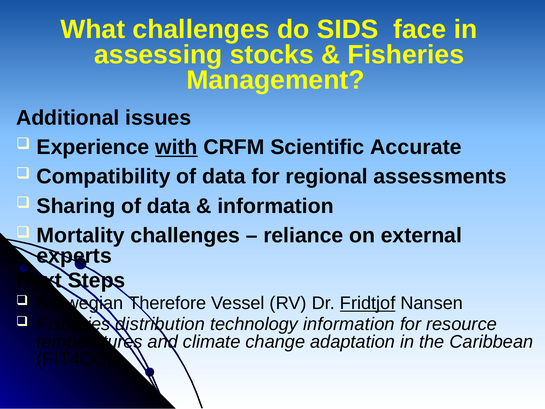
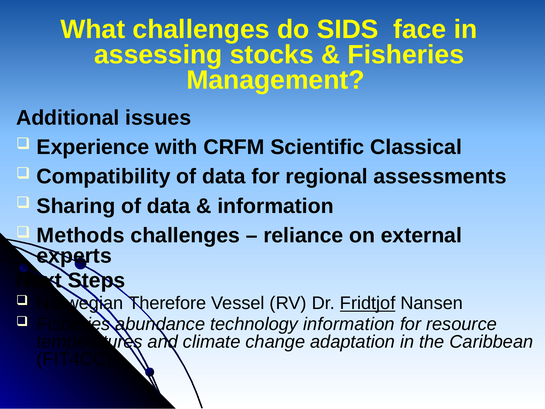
with underline: present -> none (176, 147)
Accurate: Accurate -> Classical (416, 147)
Mortality: Mortality -> Methods (81, 235)
distribution: distribution -> abundance (160, 324)
